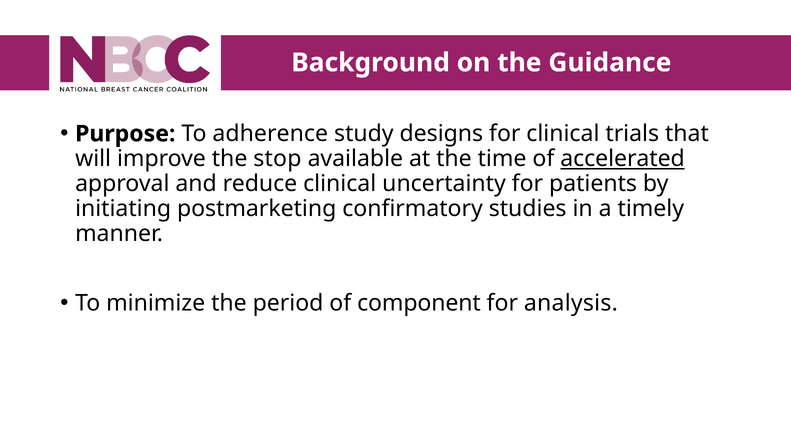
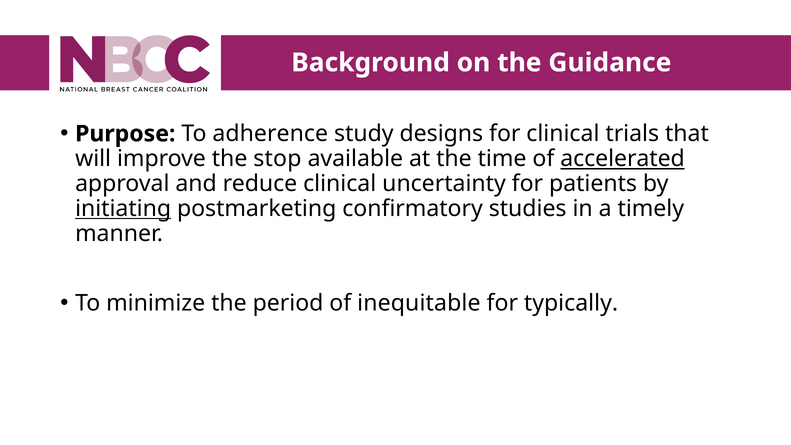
initiating underline: none -> present (123, 208)
component: component -> inequitable (419, 303)
analysis: analysis -> typically (571, 303)
